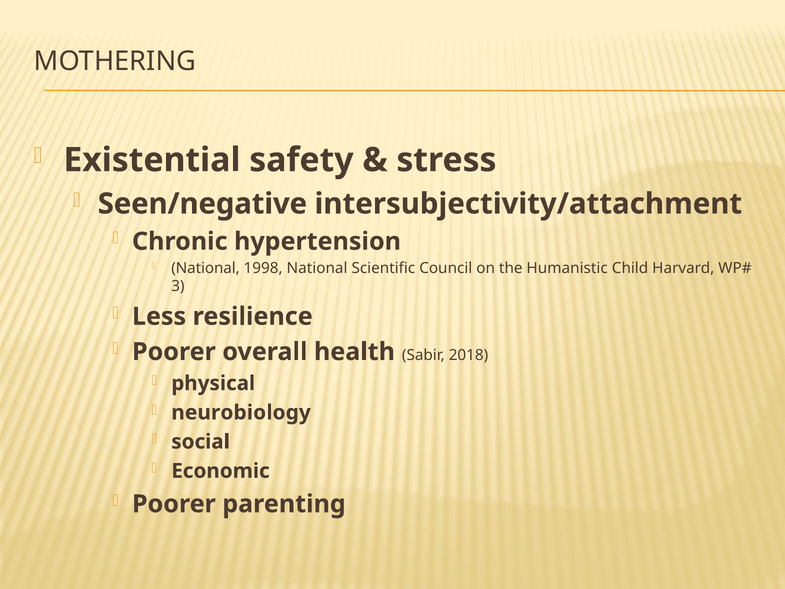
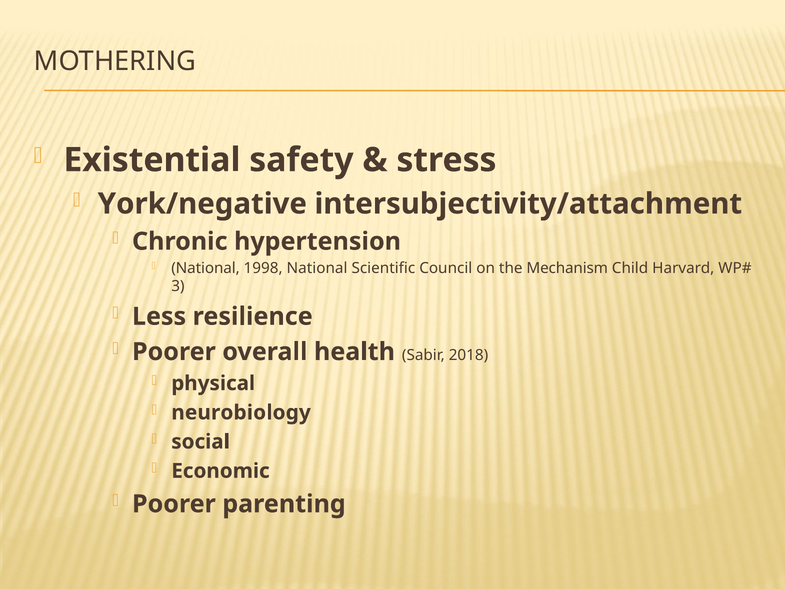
Seen/negative: Seen/negative -> York/negative (202, 204)
Humanistic: Humanistic -> Mechanism (567, 268)
